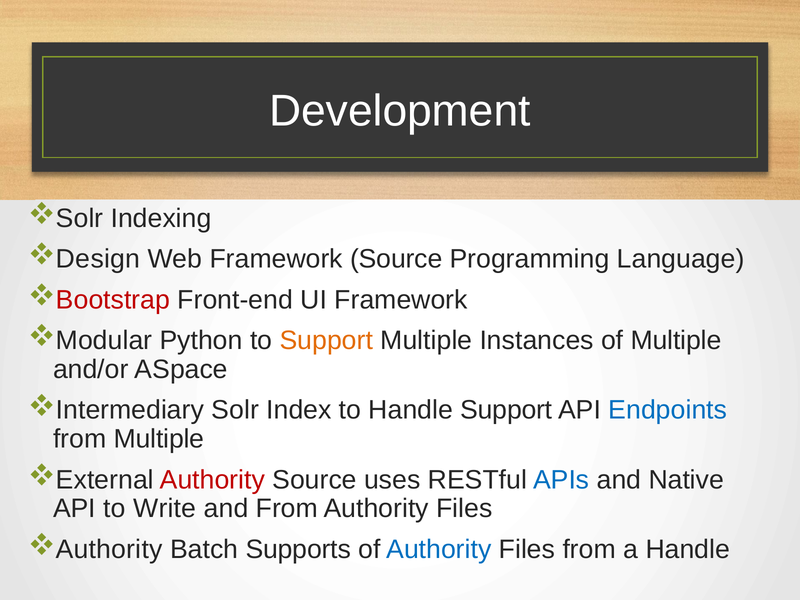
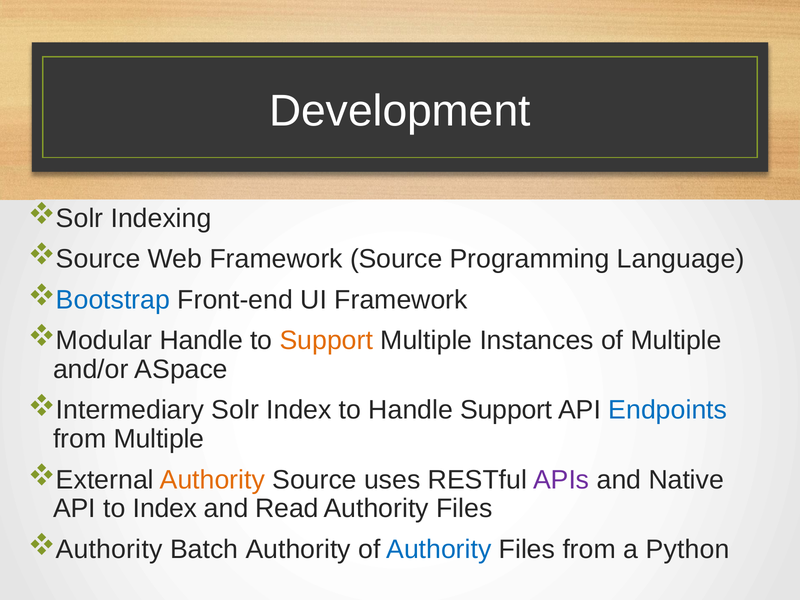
Design: Design -> Source (98, 259)
Bootstrap colour: red -> blue (113, 300)
Modular Python: Python -> Handle (201, 341)
Authority colour: red -> orange (212, 480)
APIs colour: blue -> purple (561, 480)
to Write: Write -> Index (165, 509)
and From: From -> Read (287, 509)
Batch Supports: Supports -> Authority (298, 549)
a Handle: Handle -> Python (688, 549)
